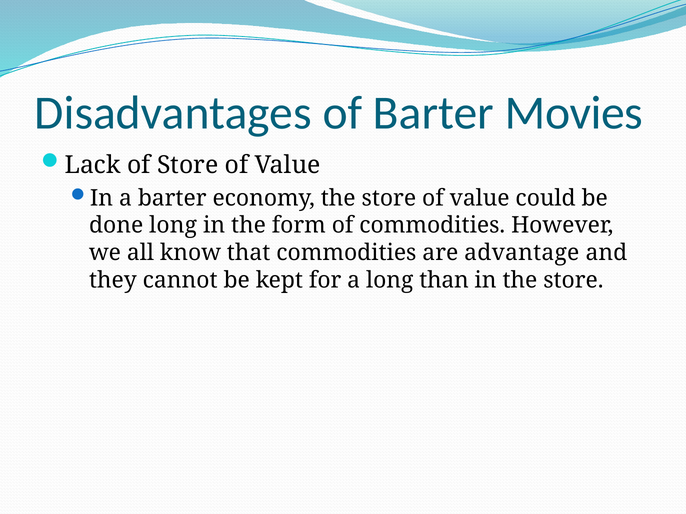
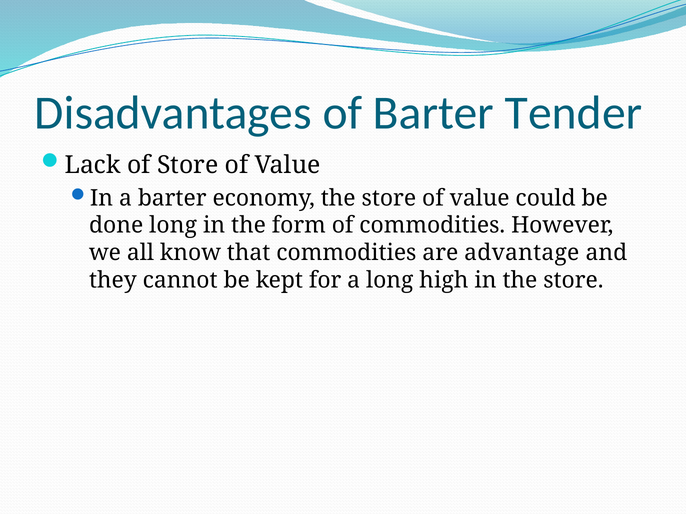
Movies: Movies -> Tender (574, 113)
than: than -> high (444, 280)
